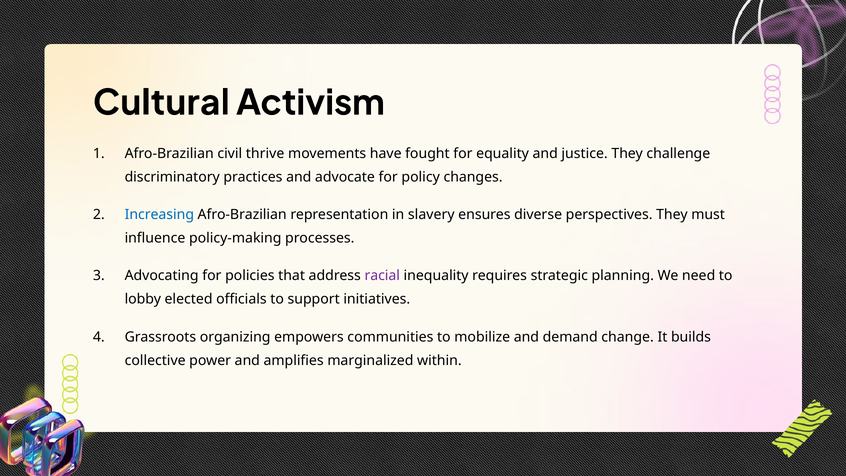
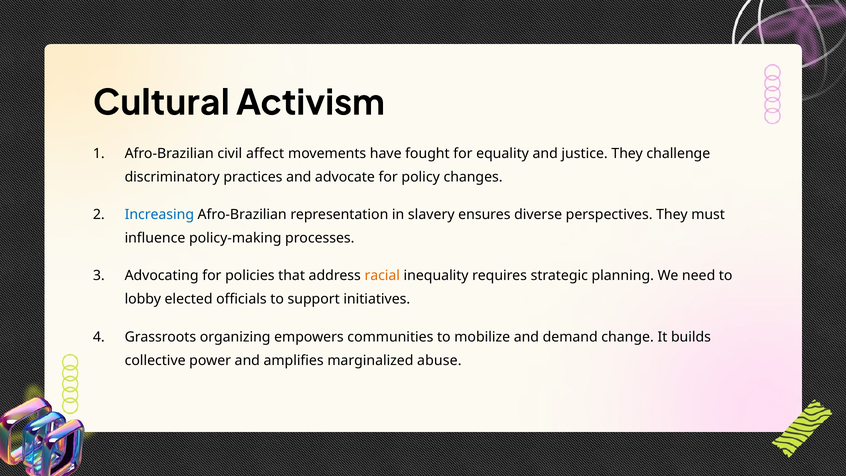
thrive: thrive -> affect (265, 153)
racial colour: purple -> orange (382, 276)
within: within -> abuse (439, 360)
